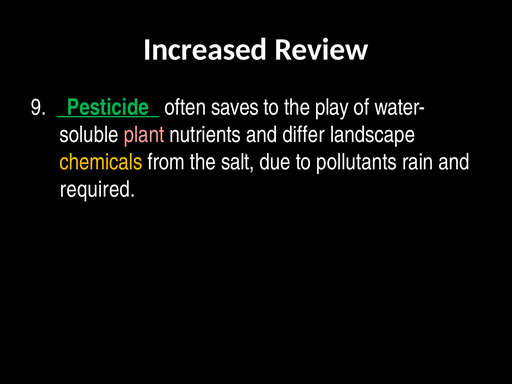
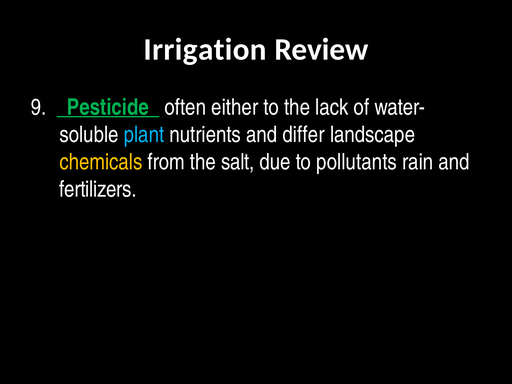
Increased: Increased -> Irrigation (205, 50)
saves: saves -> either (235, 107)
play: play -> lack (332, 107)
plant colour: pink -> light blue (144, 135)
required: required -> fertilizers (98, 189)
